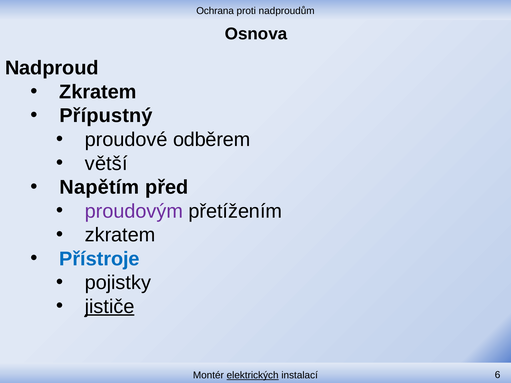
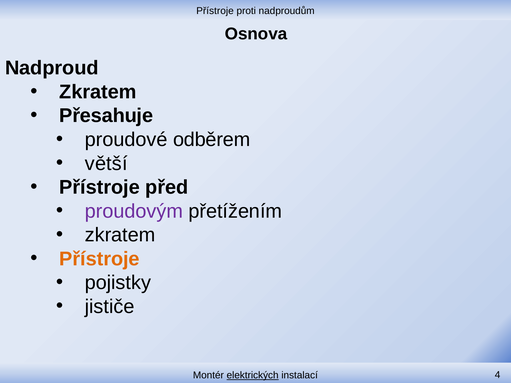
Ochrana: Ochrana -> Přístroje (215, 11)
Přípustný: Přípustný -> Přesahuje (106, 116)
Napětím: Napětím -> Přístroje (100, 187)
Přístroje colour: blue -> orange (100, 259)
jističe underline: present -> none (110, 307)
6: 6 -> 4 (498, 375)
